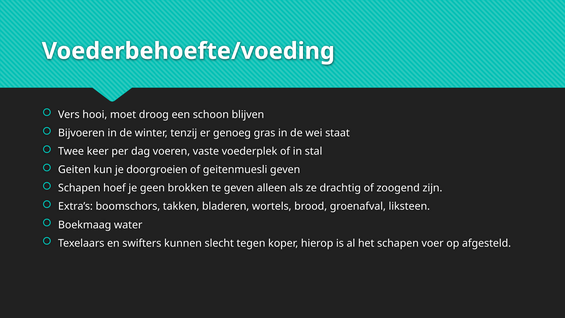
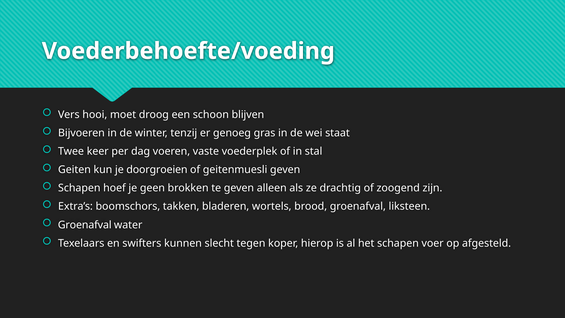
Boekmaag: Boekmaag -> Groenafval (85, 225)
